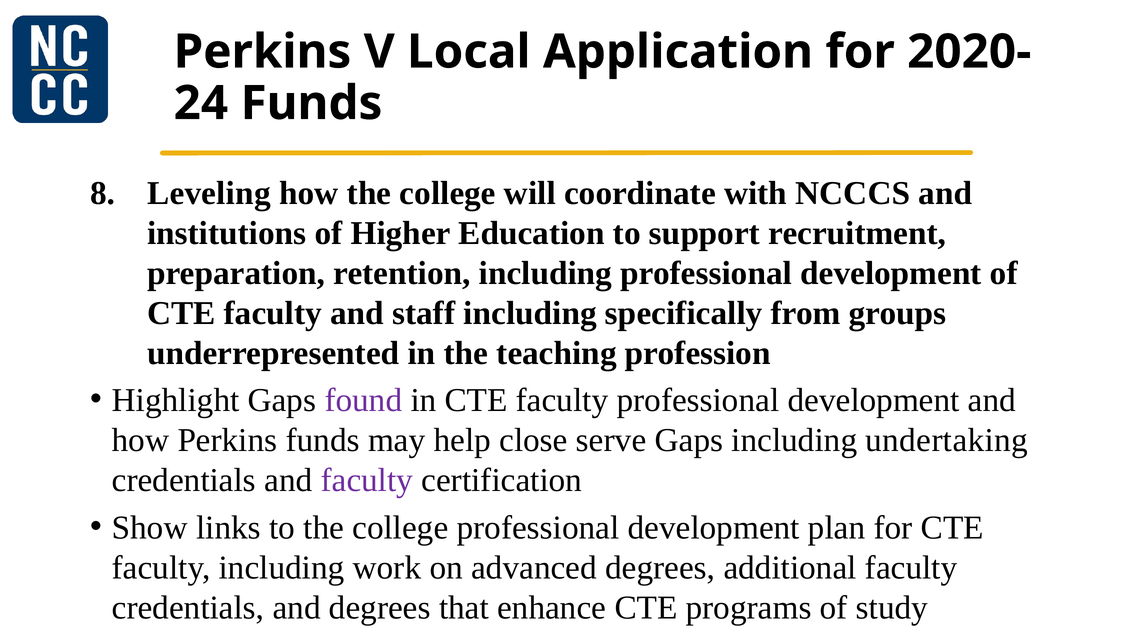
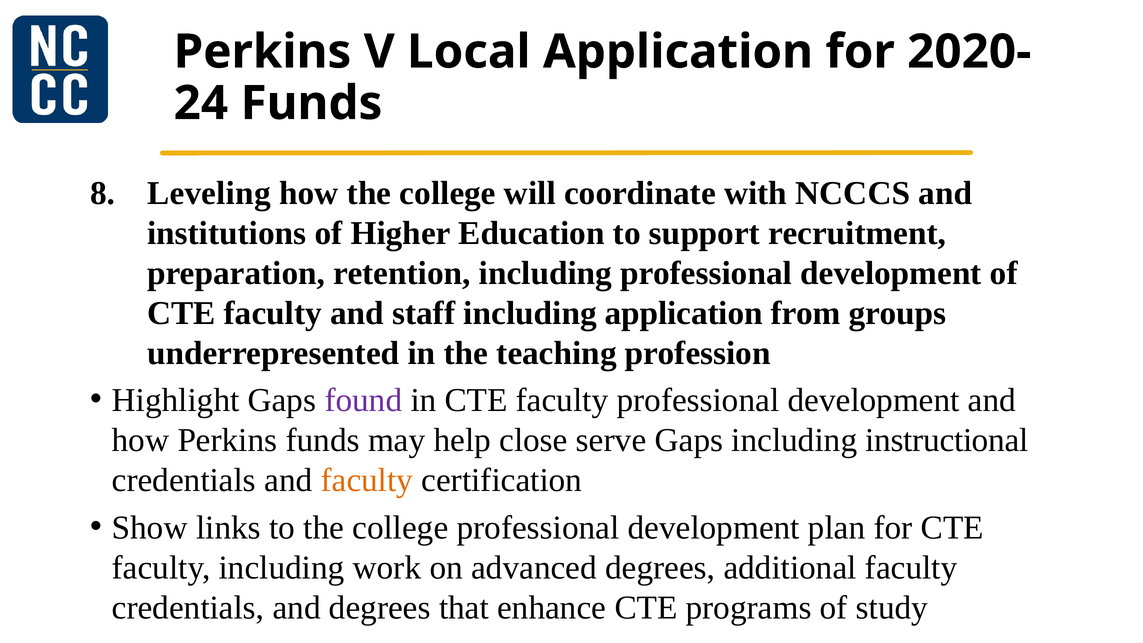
including specifically: specifically -> application (684, 313)
undertaking: undertaking -> instructional (947, 440)
faculty colour: purple -> orange (367, 480)
